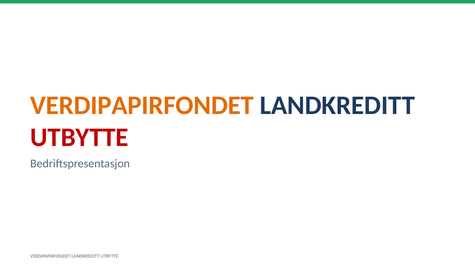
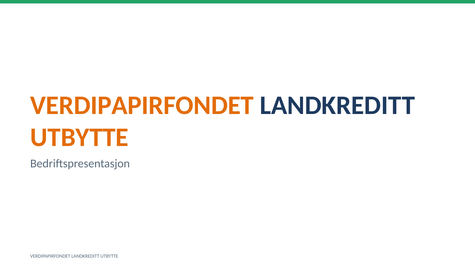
UTBYTTE colour: red -> orange (79, 137)
